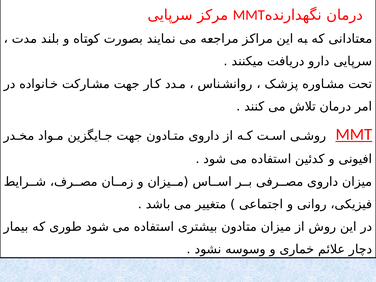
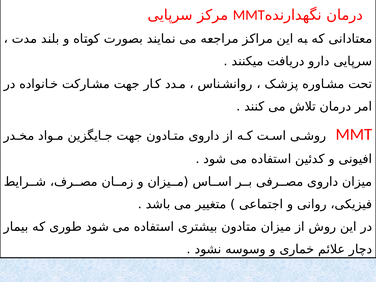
MMT underline: present -> none (354, 134)
